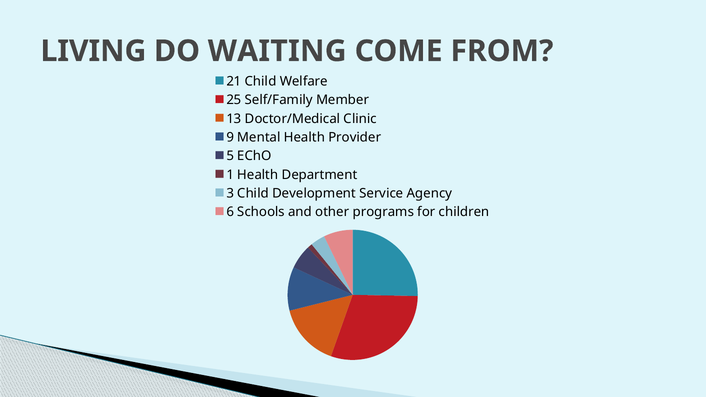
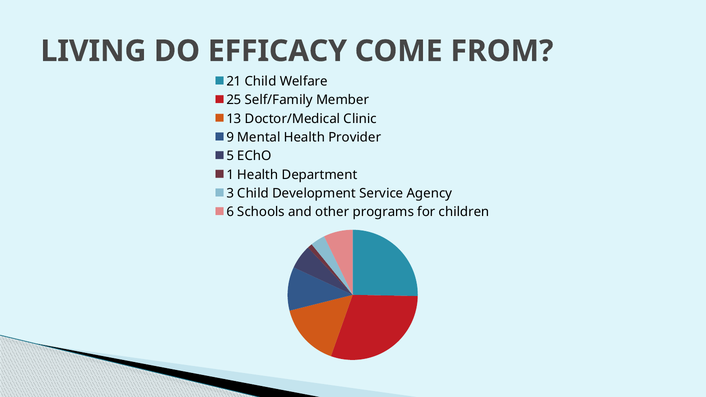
WAITING: WAITING -> EFFICACY (277, 51)
